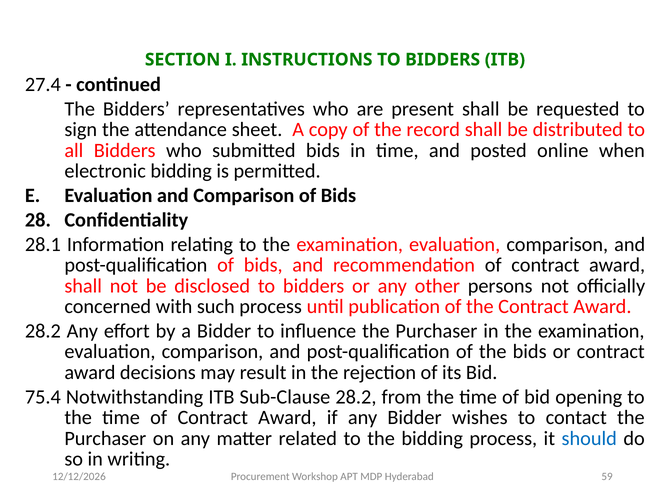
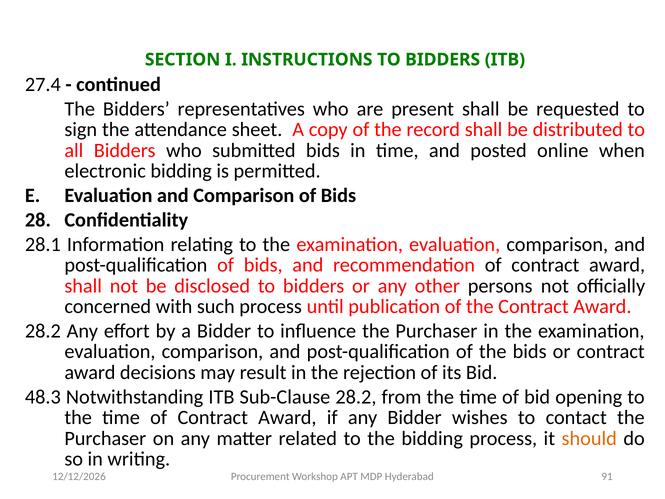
75.4: 75.4 -> 48.3 (43, 397)
should colour: blue -> orange (589, 438)
59: 59 -> 91 (607, 476)
